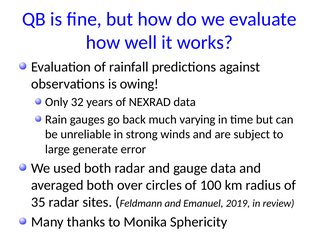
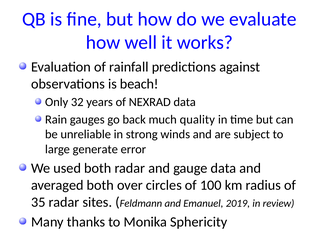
owing: owing -> beach (139, 84)
varying: varying -> quality (197, 120)
